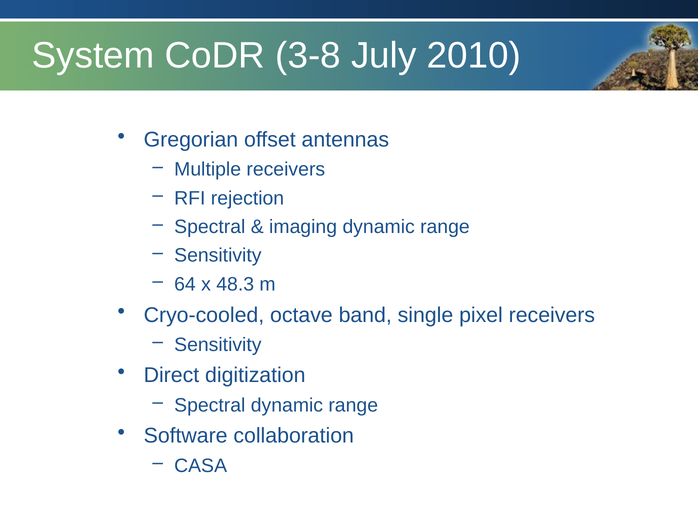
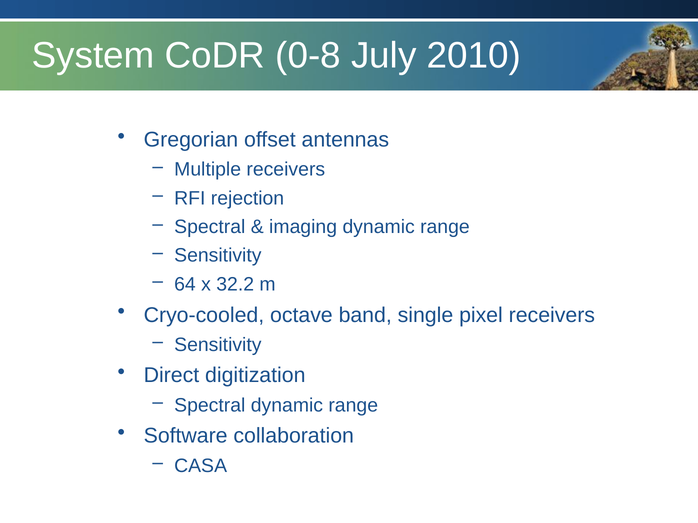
3-8: 3-8 -> 0-8 (308, 56)
48.3: 48.3 -> 32.2 (235, 285)
